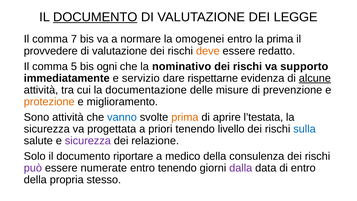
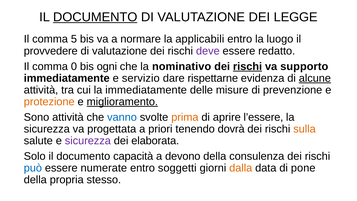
7: 7 -> 5 (74, 39)
omogenei: omogenei -> applicabili (200, 39)
la prima: prima -> luogo (280, 39)
deve colour: orange -> purple (208, 51)
5: 5 -> 0 (74, 66)
rischi underline: none -> present (248, 66)
la documentazione: documentazione -> immediatamente (146, 90)
miglioramento underline: none -> present (122, 102)
l’testata: l’testata -> l’essere (263, 117)
livello: livello -> dovrà (231, 129)
sulla colour: blue -> orange (304, 129)
relazione: relazione -> elaborata (155, 141)
riportare: riportare -> capacità (133, 156)
medico: medico -> devono (183, 156)
può colour: purple -> blue (33, 168)
entro tenendo: tenendo -> soggetti (177, 168)
dalla colour: purple -> orange (241, 168)
di entro: entro -> pone (303, 168)
